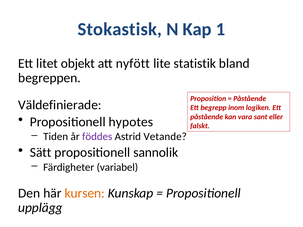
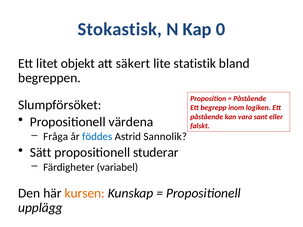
1: 1 -> 0 (221, 29)
nyfött: nyfött -> säkert (133, 64)
Väldefinierade: Väldefinierade -> Slumpförsöket (60, 105)
hypotes: hypotes -> värdena (131, 122)
Tiden: Tiden -> Fråga (56, 137)
föddes colour: purple -> blue (97, 137)
Vetande: Vetande -> Sannolik (165, 137)
sannolik: sannolik -> studerar (156, 153)
